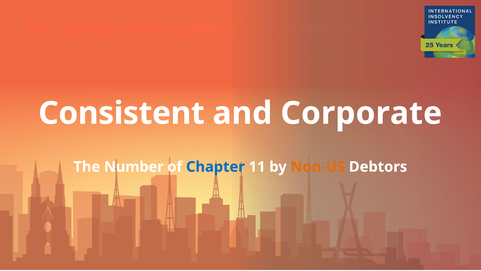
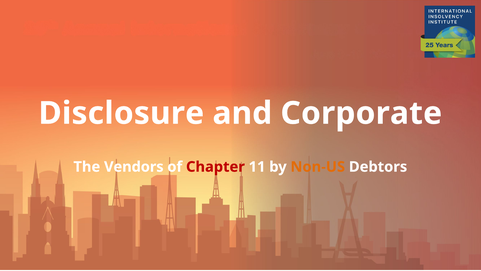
Consistent: Consistent -> Disclosure (121, 113)
Number: Number -> Vendors (134, 167)
Chapter colour: blue -> red (215, 167)
